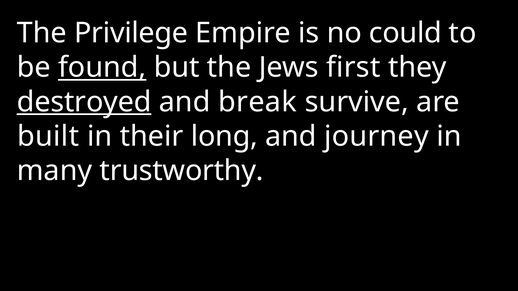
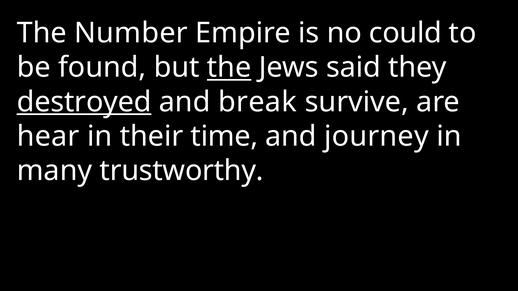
Privilege: Privilege -> Number (131, 33)
found underline: present -> none (102, 68)
the underline: none -> present (229, 68)
first: first -> said (353, 68)
built: built -> hear (48, 137)
long: long -> time (224, 137)
